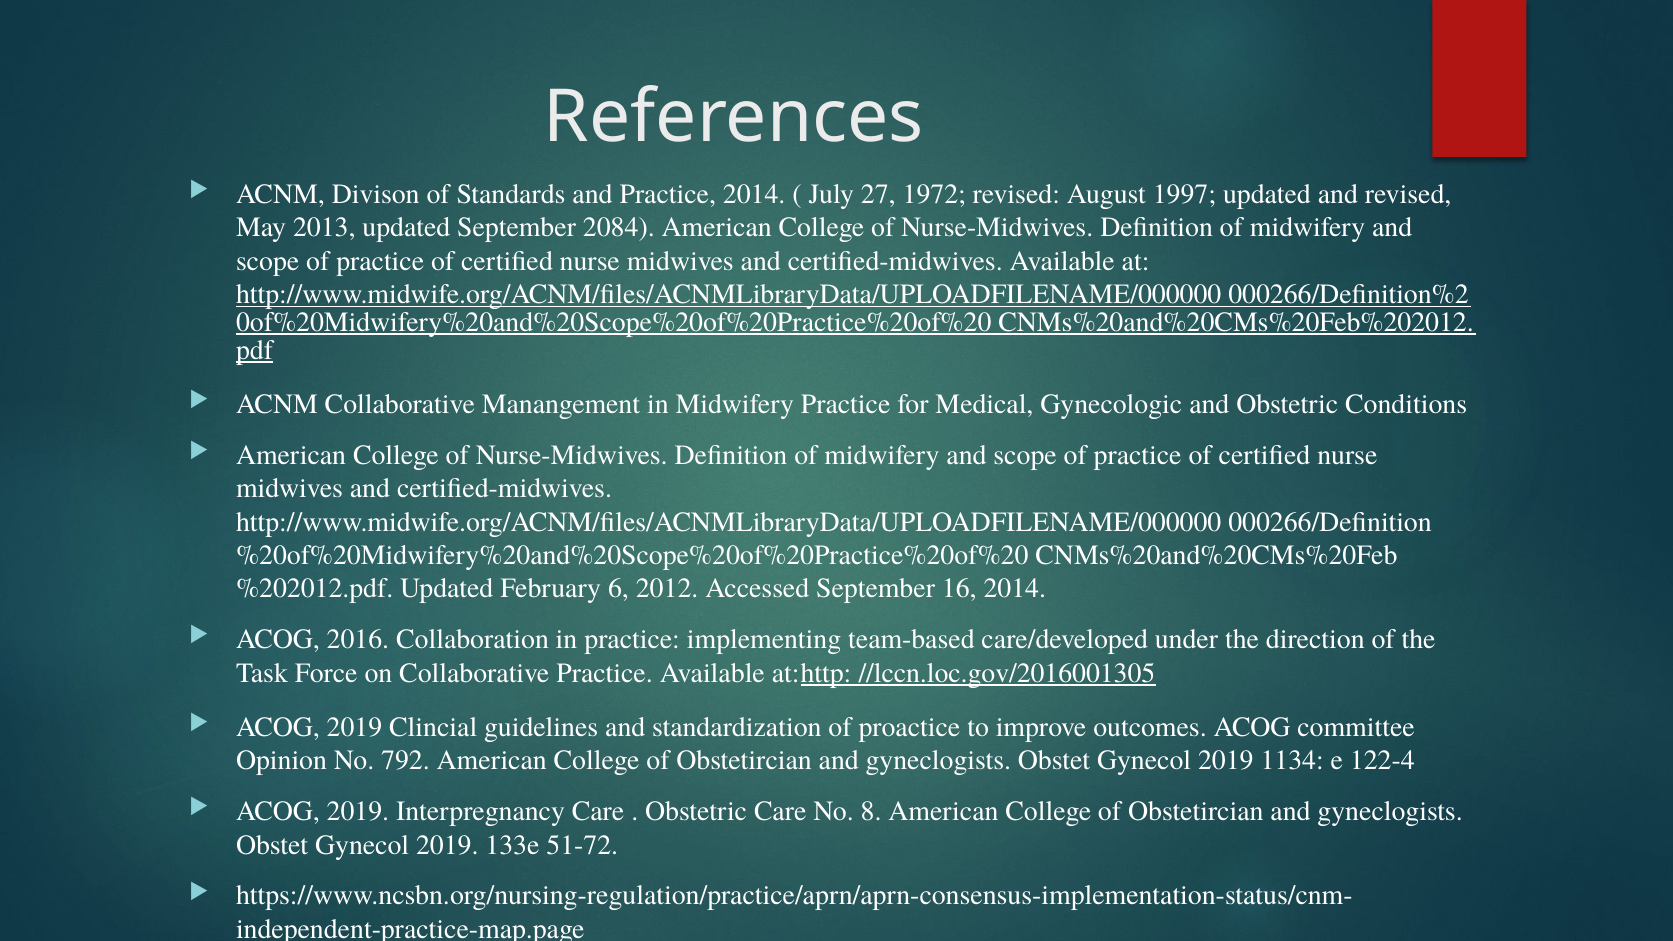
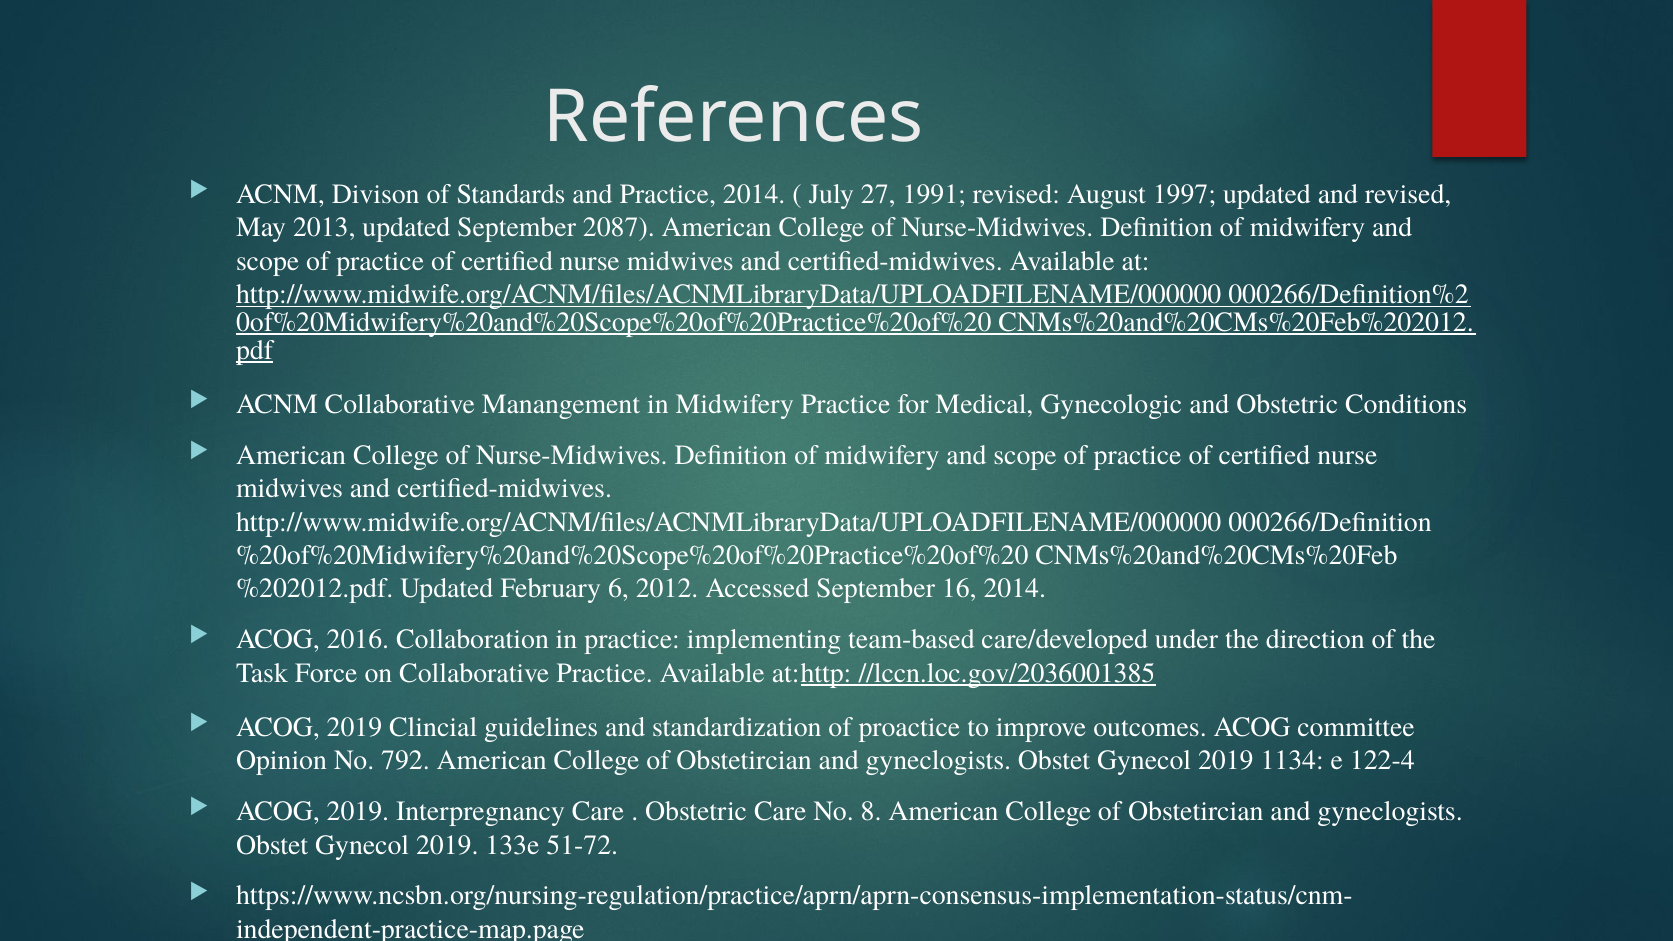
1972: 1972 -> 1991 (934, 194)
2084: 2084 -> 2087 (619, 227)
//lccn.loc.gov/2016001305: //lccn.loc.gov/2016001305 -> //lccn.loc.gov/2036001385 (1007, 673)
